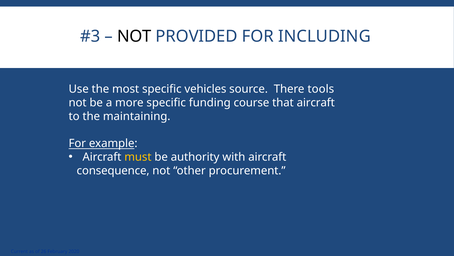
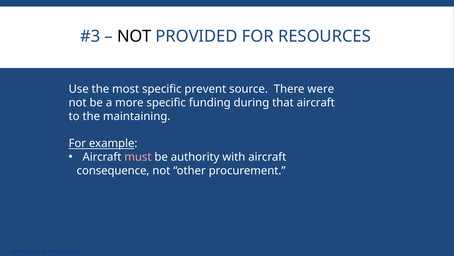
INCLUDING: INCLUDING -> RESOURCES (324, 36)
vehicles: vehicles -> prevent (205, 89)
tools: tools -> were (321, 89)
course: course -> during (251, 102)
must colour: yellow -> pink (138, 157)
